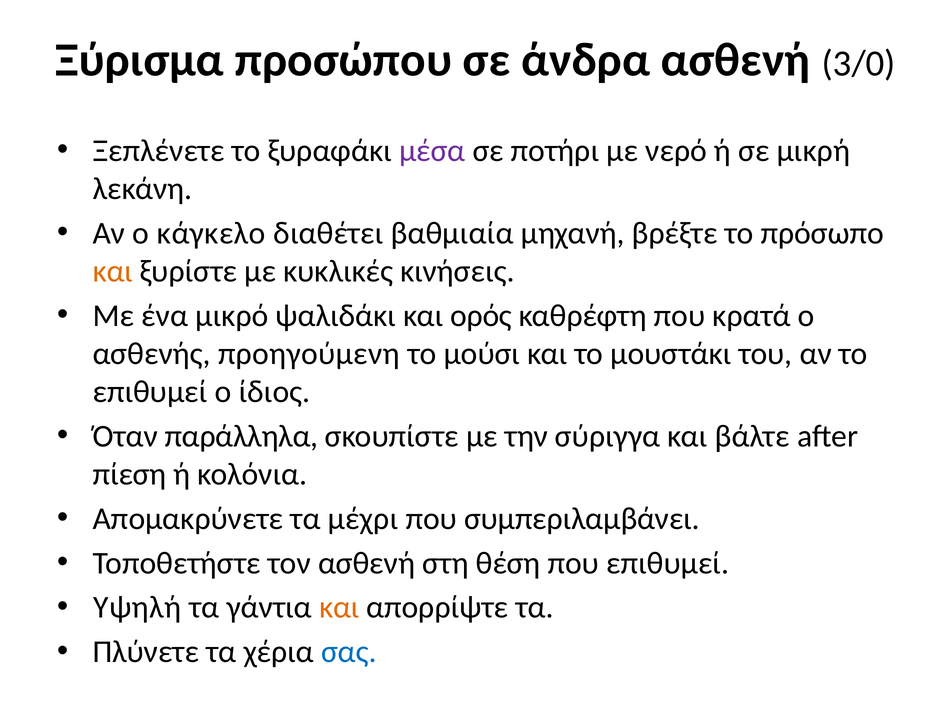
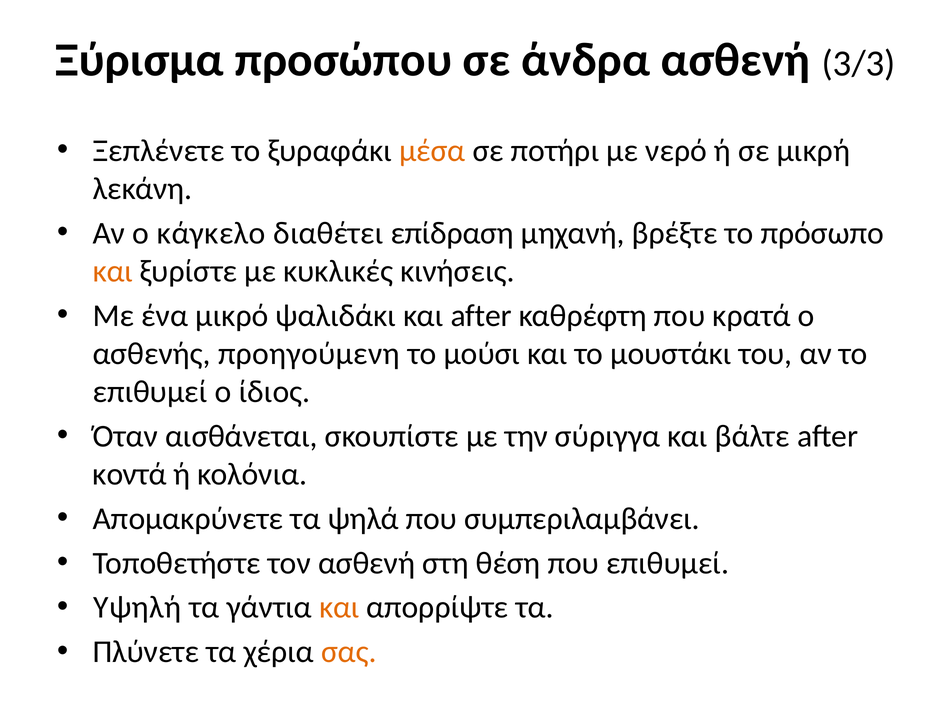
3/0: 3/0 -> 3/3 (859, 63)
μέσα colour: purple -> orange (432, 150)
βαθμιαία: βαθμιαία -> επίδραση (452, 233)
και ορός: ορός -> after (481, 315)
παράλληλα: παράλληλα -> αισθάνεται (241, 436)
πίεση: πίεση -> κοντά (130, 474)
μέχρι: μέχρι -> ψηλά (363, 518)
σας colour: blue -> orange (349, 651)
